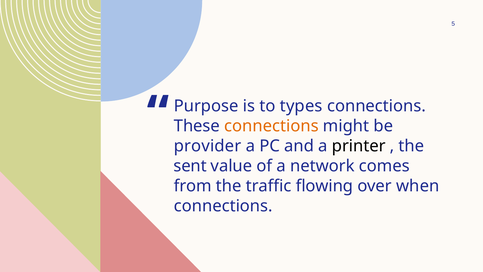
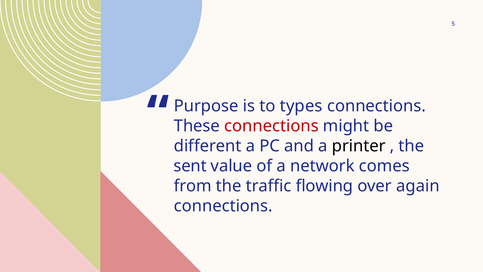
connections colour: orange -> red (271, 126)
provider: provider -> different (208, 146)
when: when -> again (418, 186)
